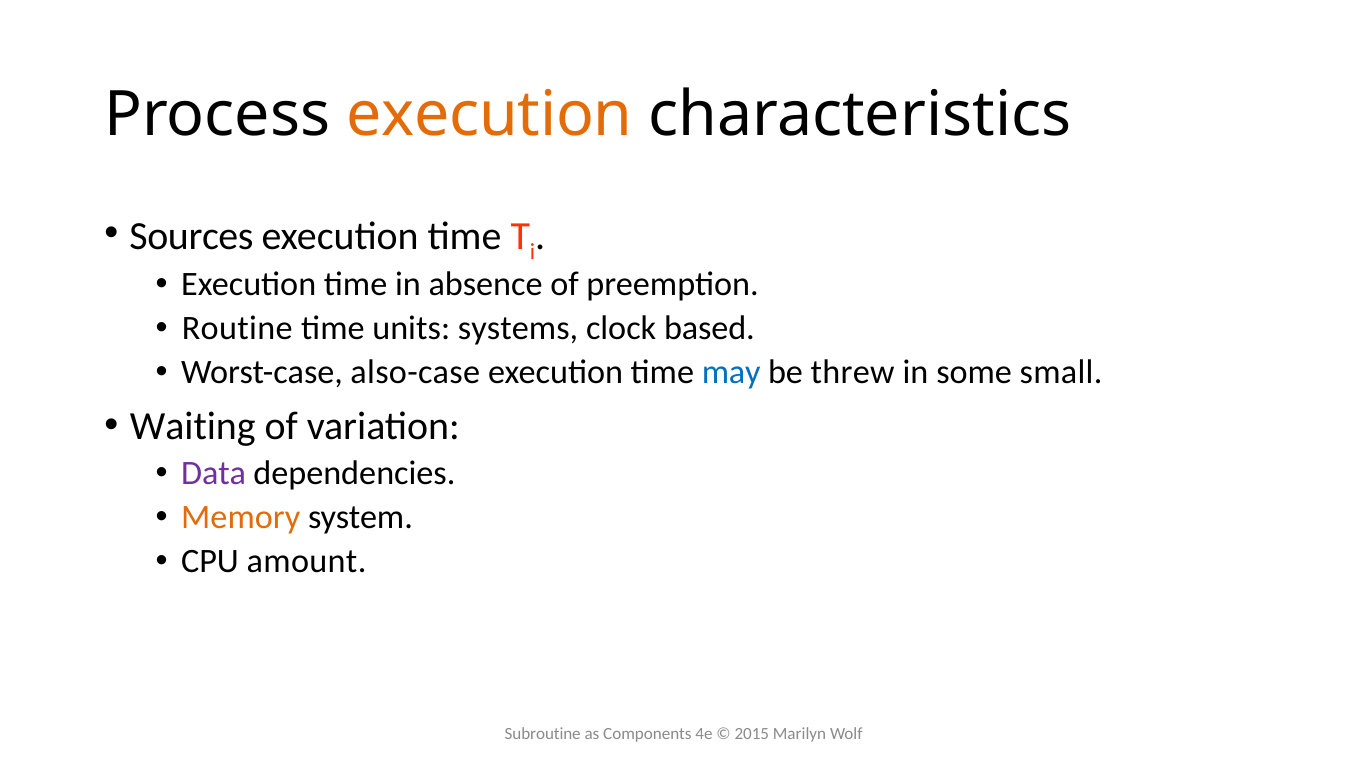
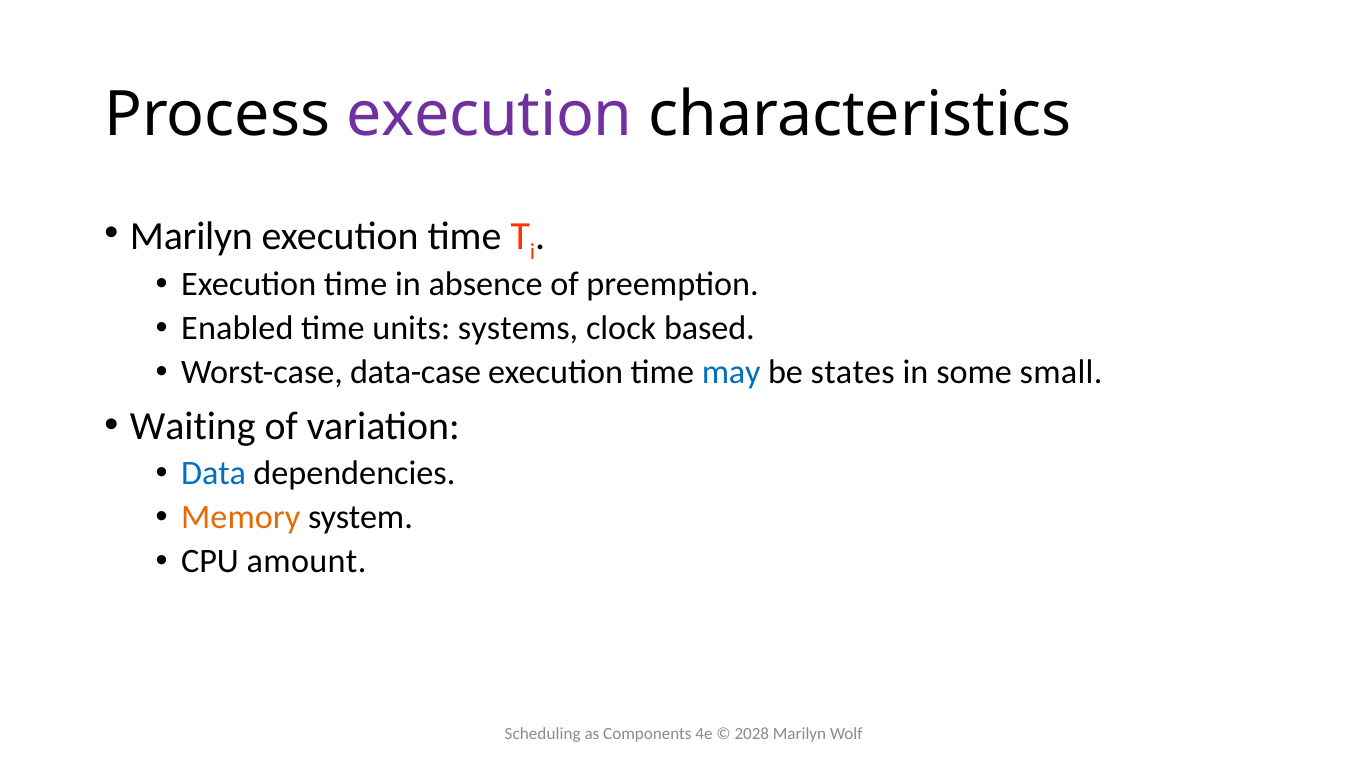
execution colour: orange -> purple (489, 115)
Sources: Sources -> Marilyn (191, 236)
Routine: Routine -> Enabled (237, 328)
also-case: also-case -> data-case (416, 372)
threw: threw -> states (853, 372)
Data colour: purple -> blue (214, 474)
Subroutine: Subroutine -> Scheduling (543, 735)
2015: 2015 -> 2028 (752, 735)
